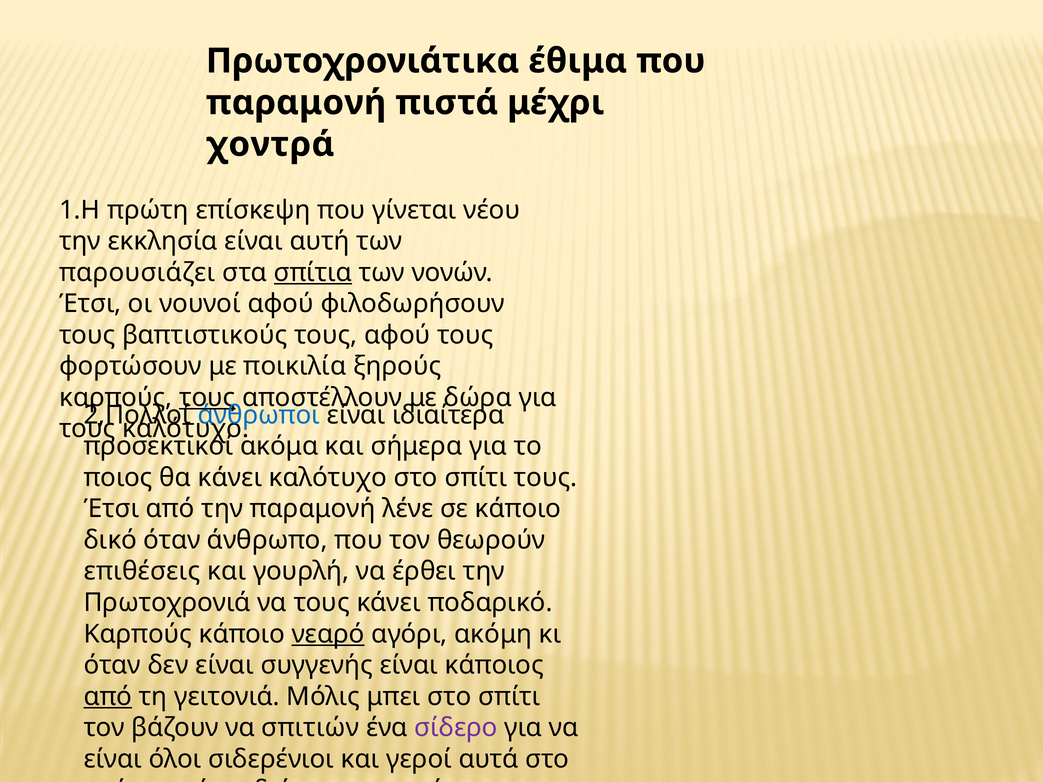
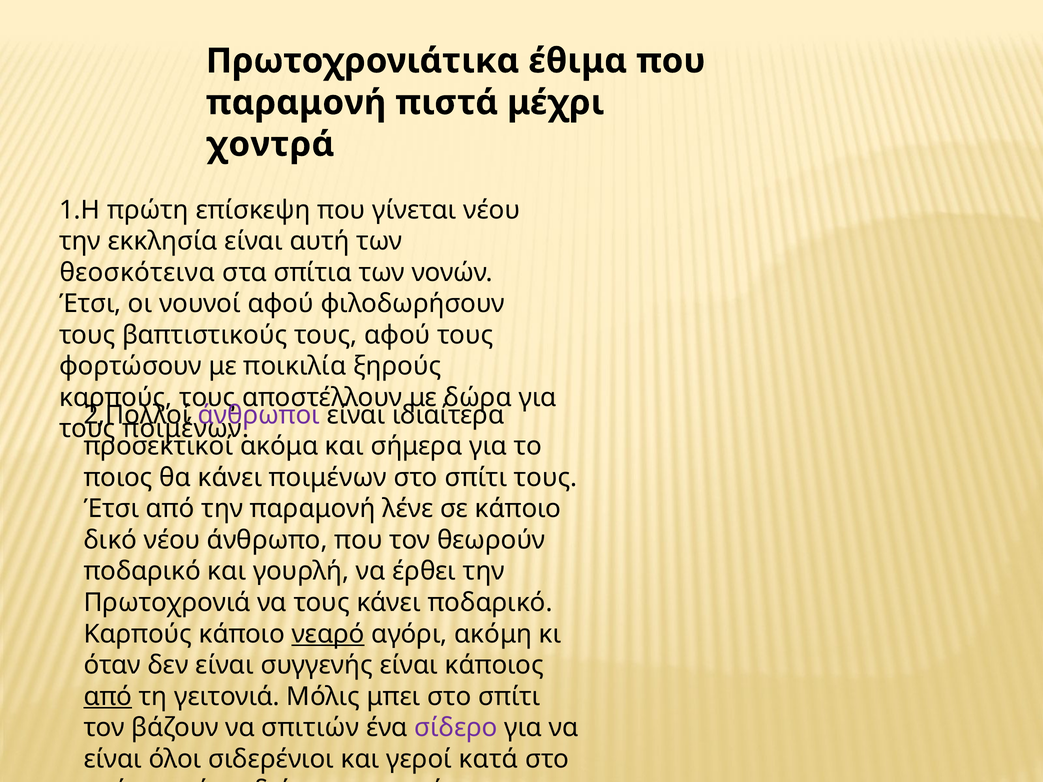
παρουσιάζει: παρουσιάζει -> θεοσκότεινα (137, 273)
σπίτια underline: present -> none (313, 273)
τους underline: present -> none (207, 398)
άνθρωποι colour: blue -> purple (259, 415)
τους καλότυχο: καλότυχο -> ποιμένων (186, 429)
κάνει καλότυχο: καλότυχο -> ποιμένων (328, 478)
δικό όταν: όταν -> νέου (172, 540)
επιθέσεις: επιθέσεις -> ποδαρικό (142, 572)
γεροί αυτά: αυτά -> κατά (488, 759)
